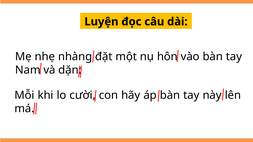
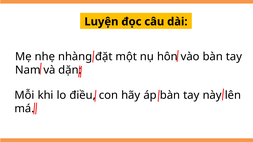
cười: cười -> điều (83, 95)
